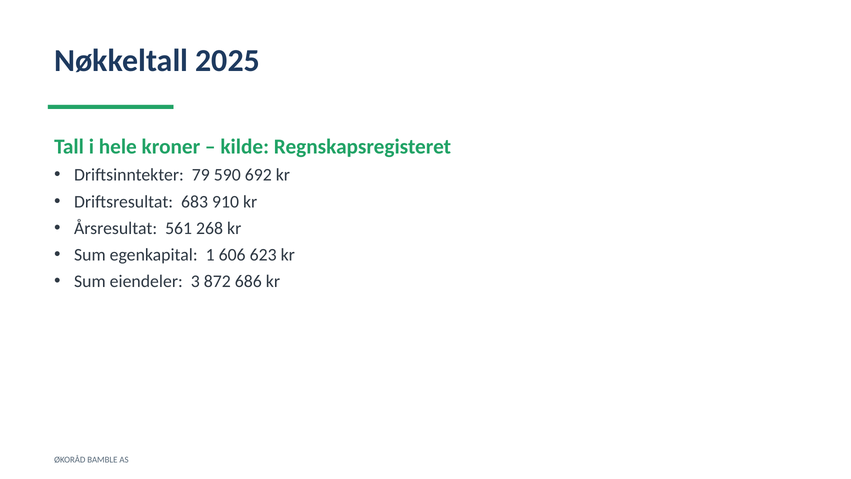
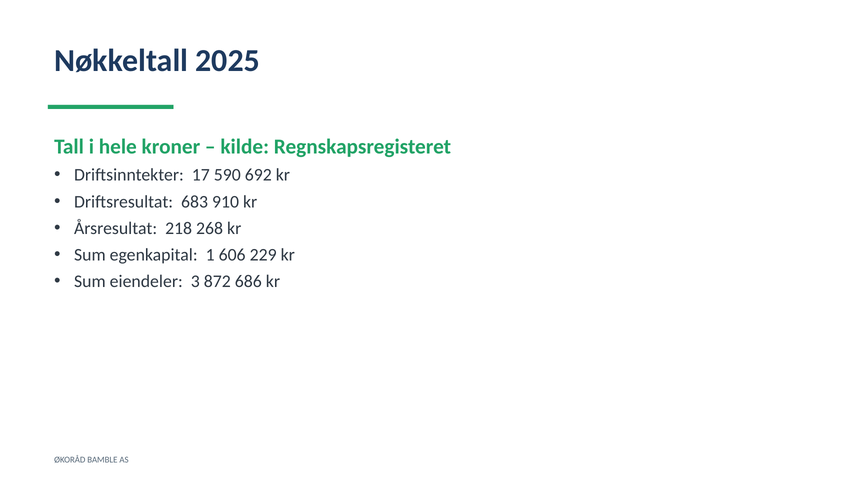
79: 79 -> 17 (201, 175)
561: 561 -> 218 (179, 228)
623: 623 -> 229 (263, 255)
